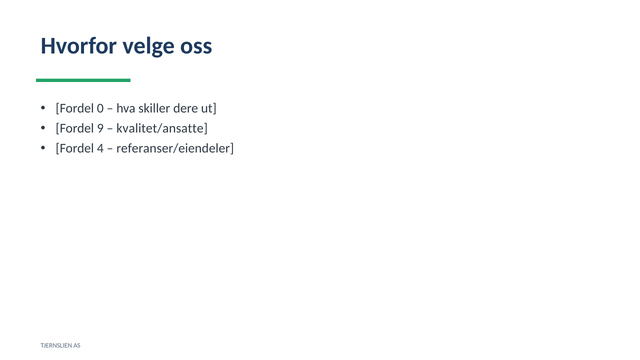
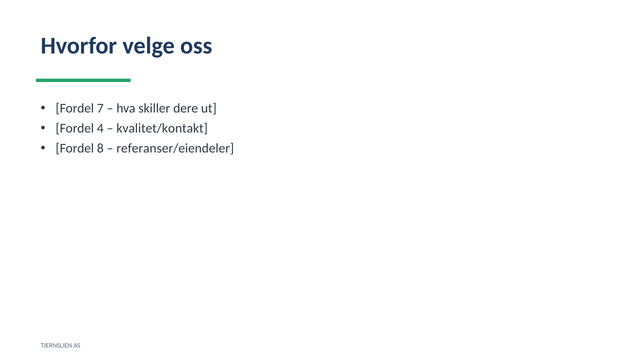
0: 0 -> 7 (100, 108)
9: 9 -> 4 (100, 128)
kvalitet/ansatte: kvalitet/ansatte -> kvalitet/kontakt (162, 128)
4: 4 -> 8 (100, 148)
